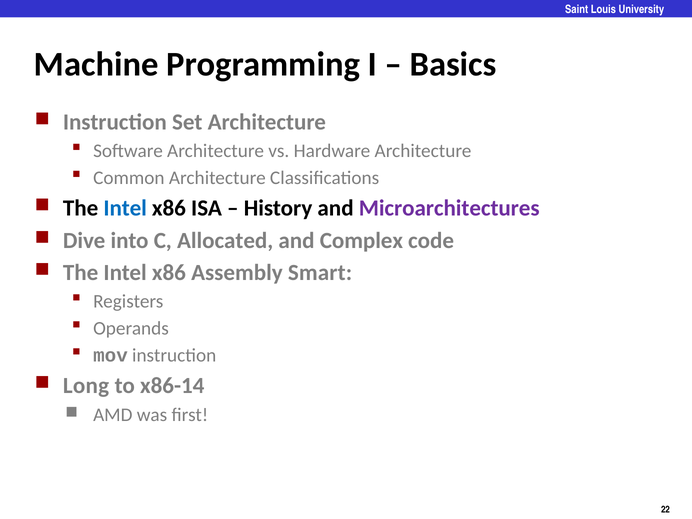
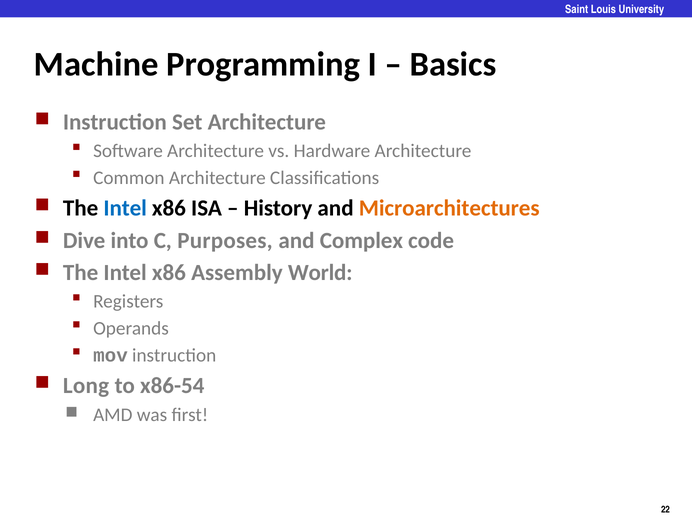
Microarchitectures colour: purple -> orange (449, 208)
Allocated: Allocated -> Purposes (225, 240)
Smart: Smart -> World (320, 273)
x86-14: x86-14 -> x86-54 (172, 386)
